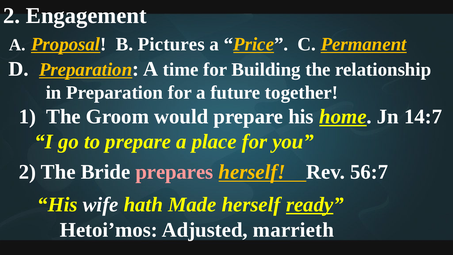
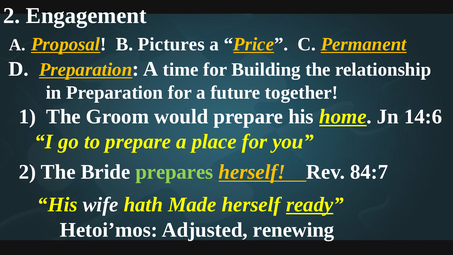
14:7: 14:7 -> 14:6 (423, 116)
prepares colour: pink -> light green (174, 172)
56:7: 56:7 -> 84:7 (369, 172)
marrieth: marrieth -> renewing (294, 230)
